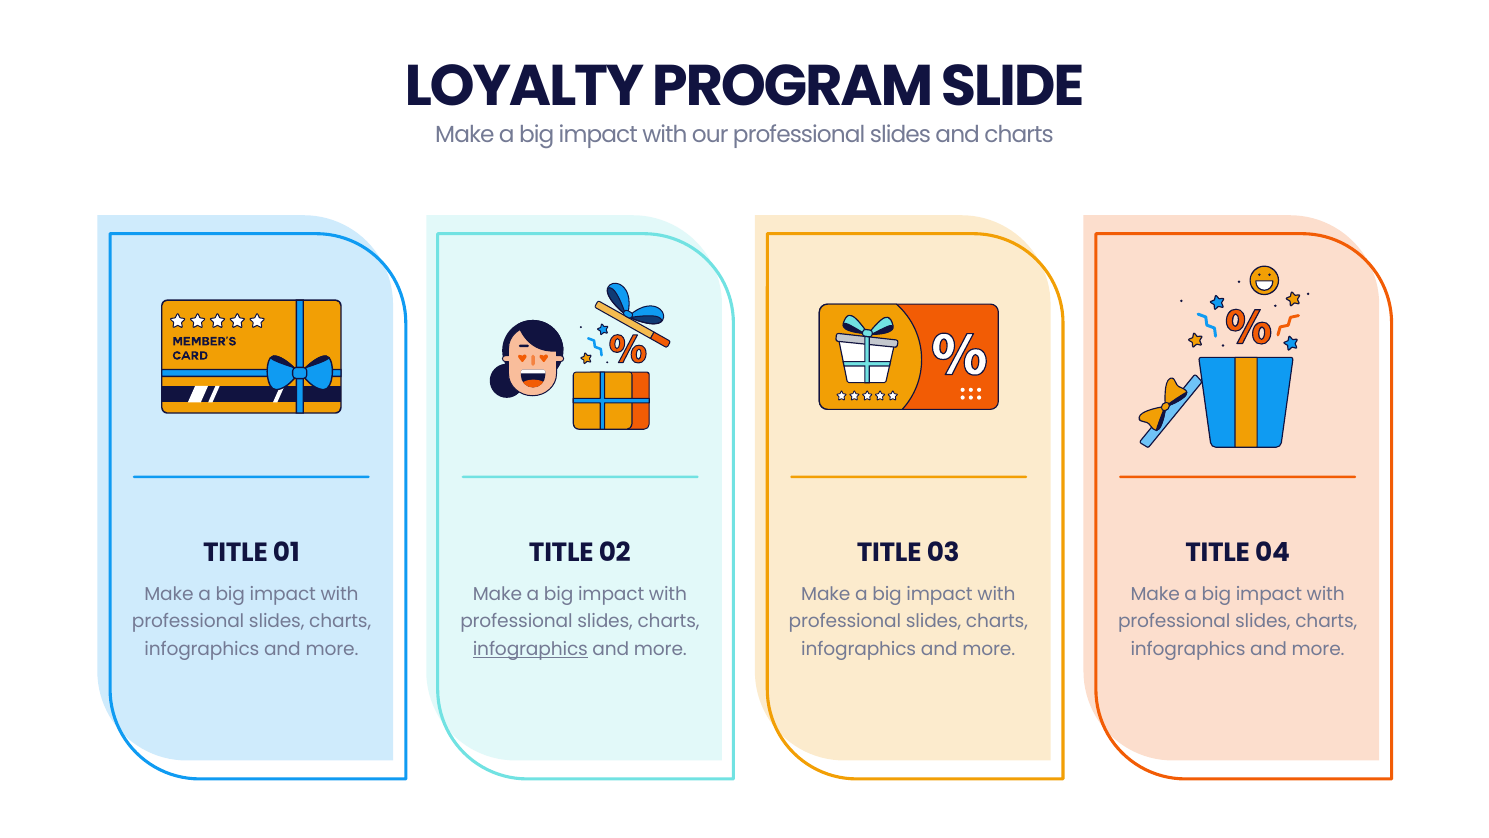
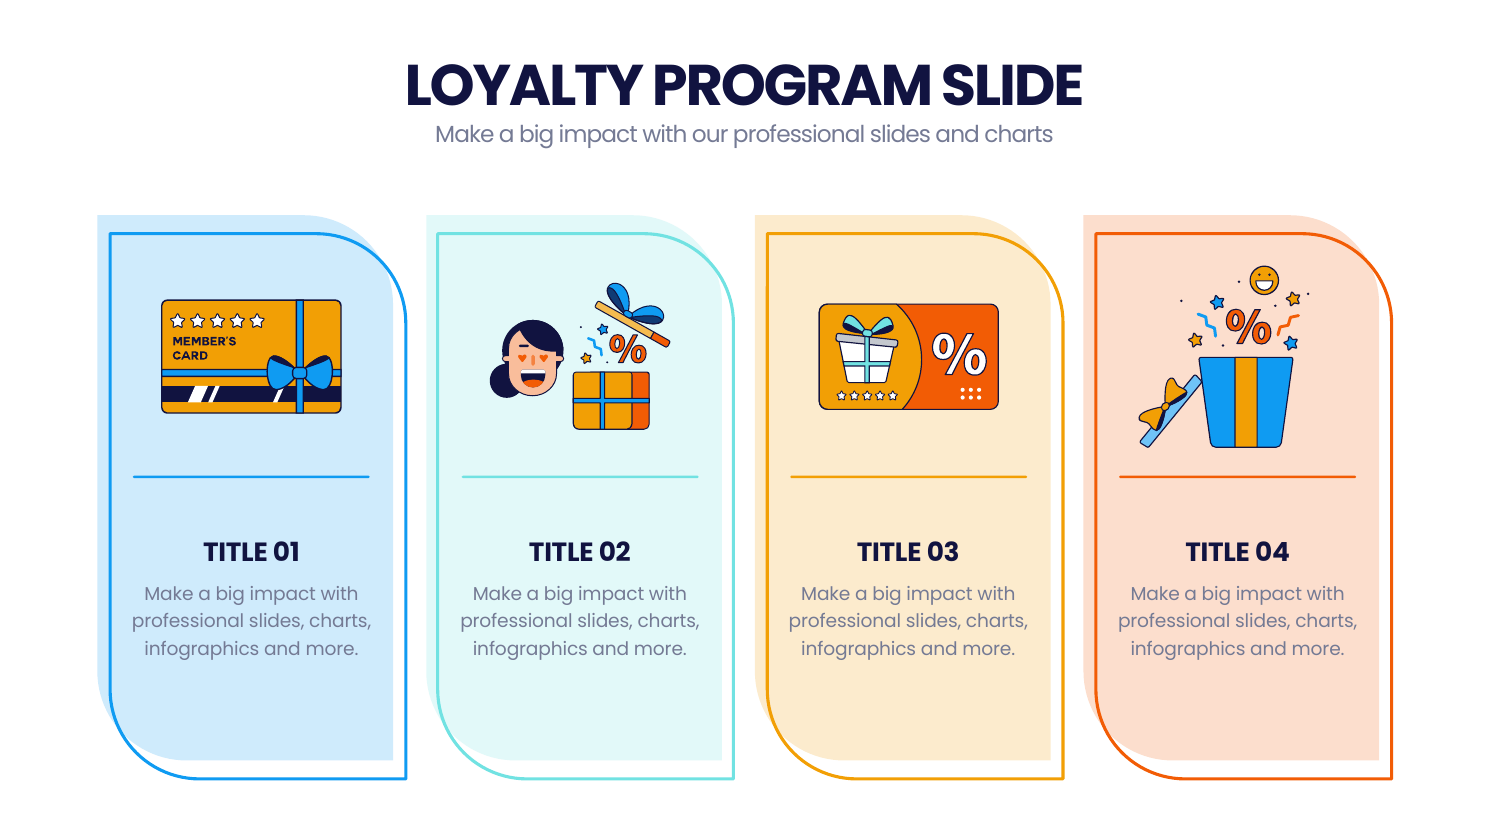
infographics underline: present -> none (530, 650)
